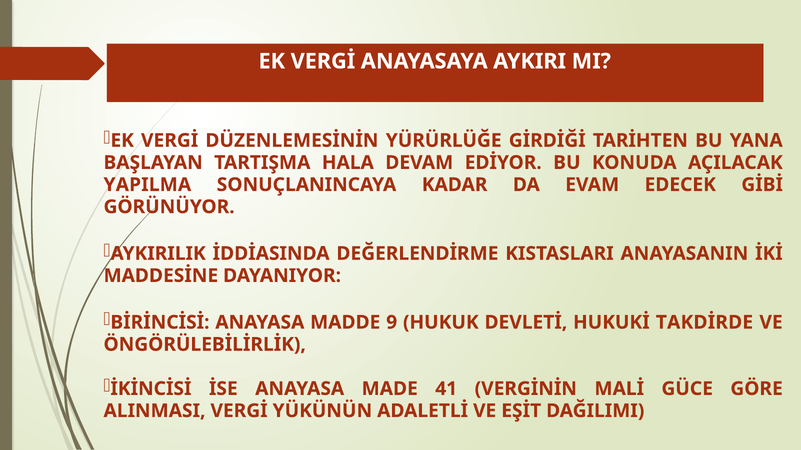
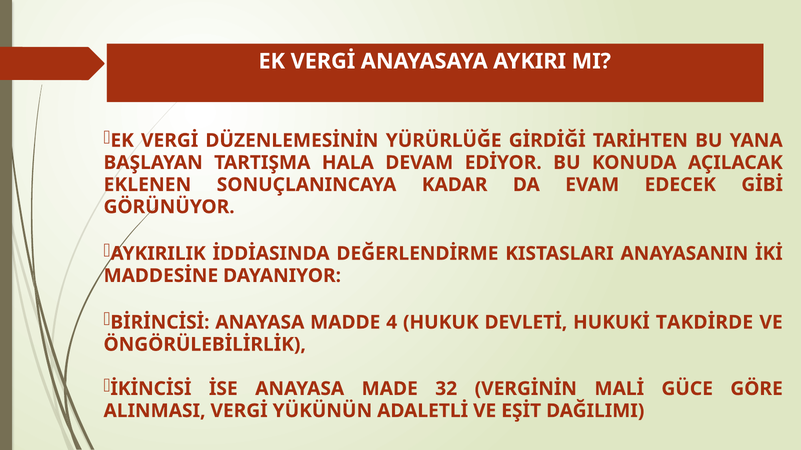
YAPILMA: YAPILMA -> EKLENEN (147, 185)
9: 9 -> 4 (392, 323)
41: 41 -> 32 (446, 389)
